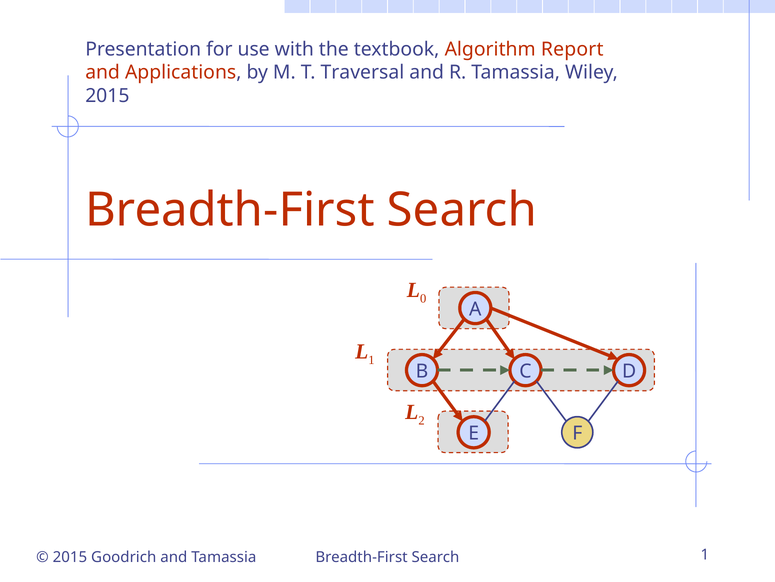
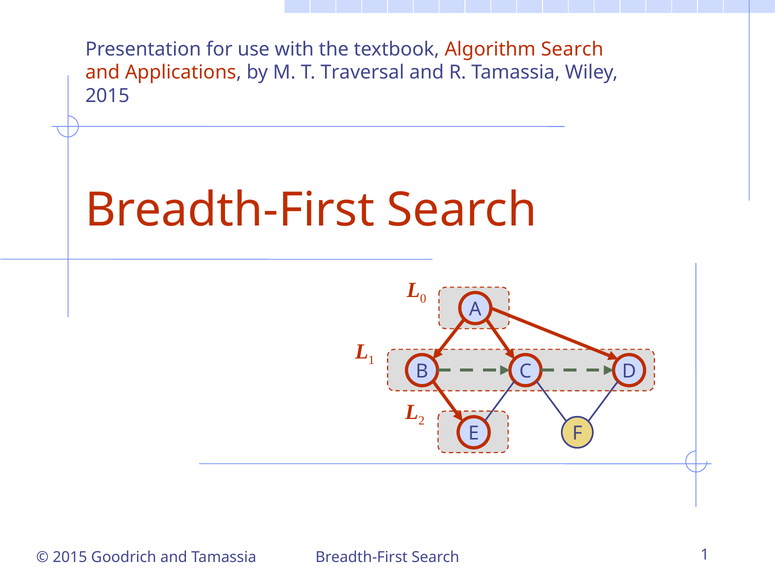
Algorithm Report: Report -> Search (572, 49)
